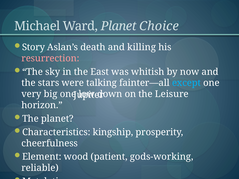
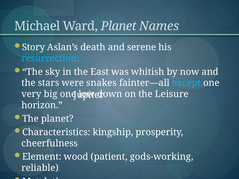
Choice: Choice -> Names (159, 26)
killing: killing -> serene (142, 47)
resurrection colour: pink -> light blue (50, 58)
talking: talking -> snakes (102, 83)
